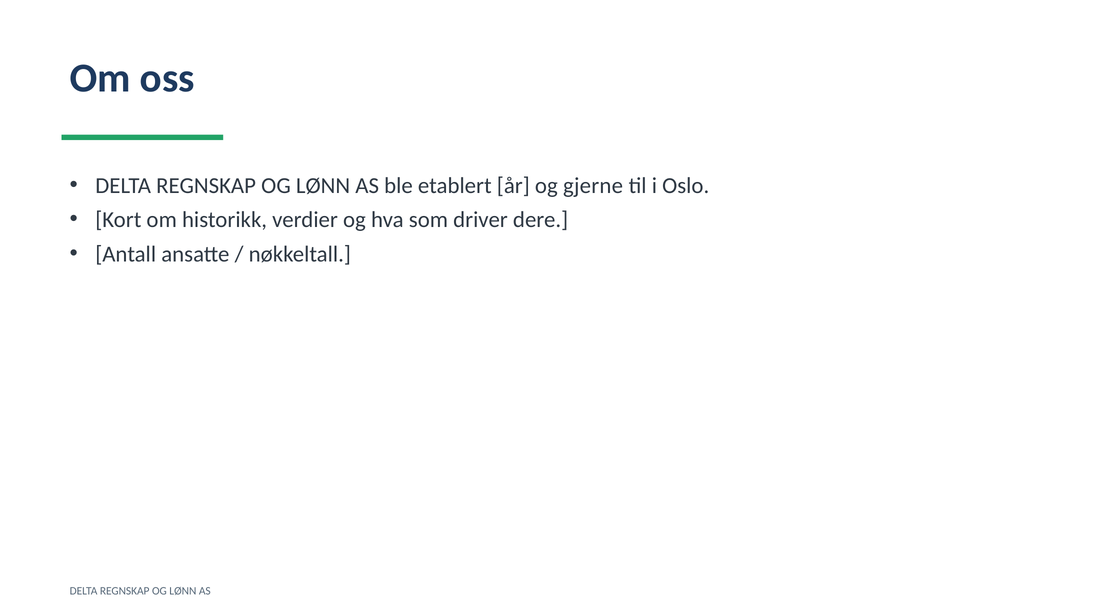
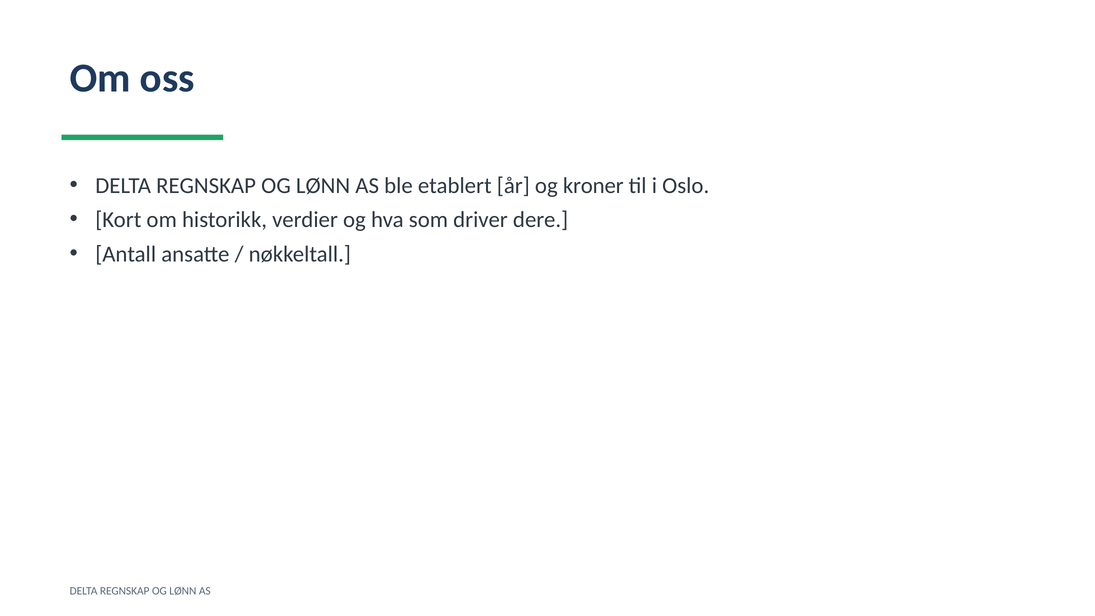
gjerne: gjerne -> kroner (593, 185)
